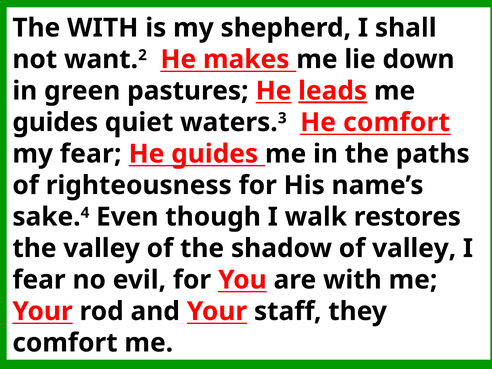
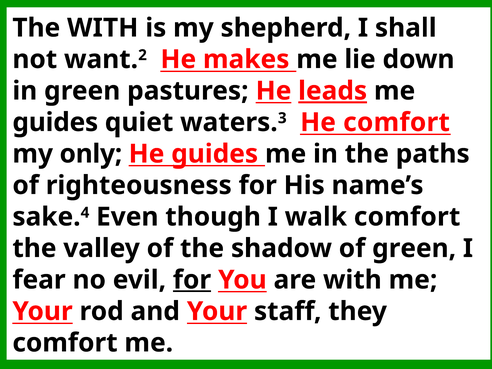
my fear: fear -> only (91, 154)
walk restores: restores -> comfort (407, 217)
of valley: valley -> green (414, 248)
for underline: none -> present (192, 280)
